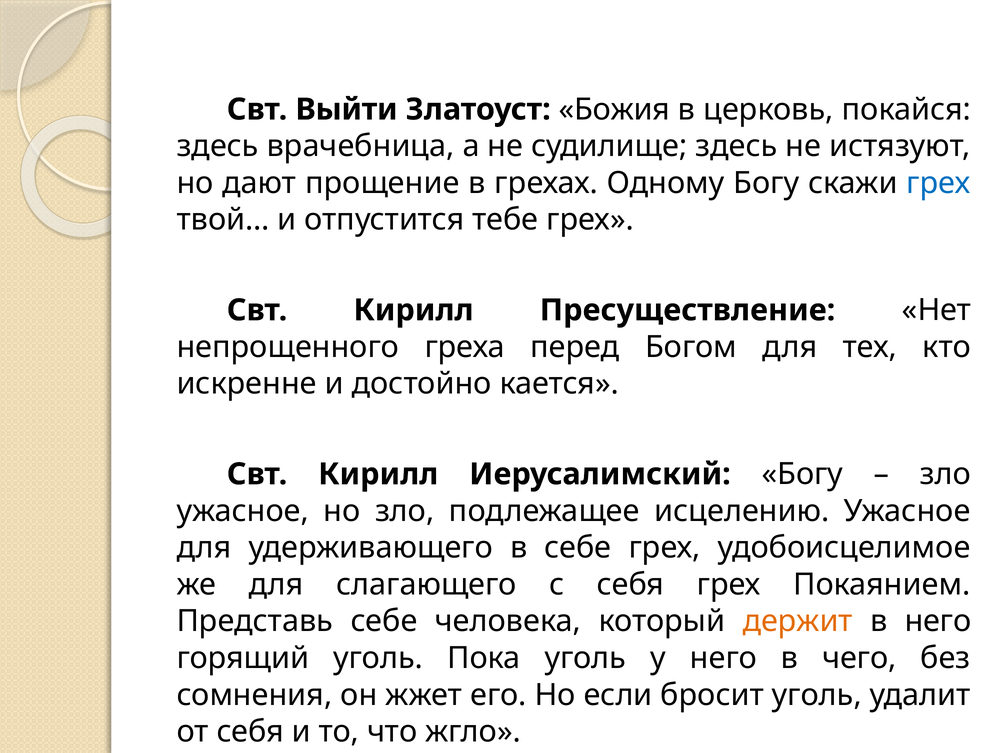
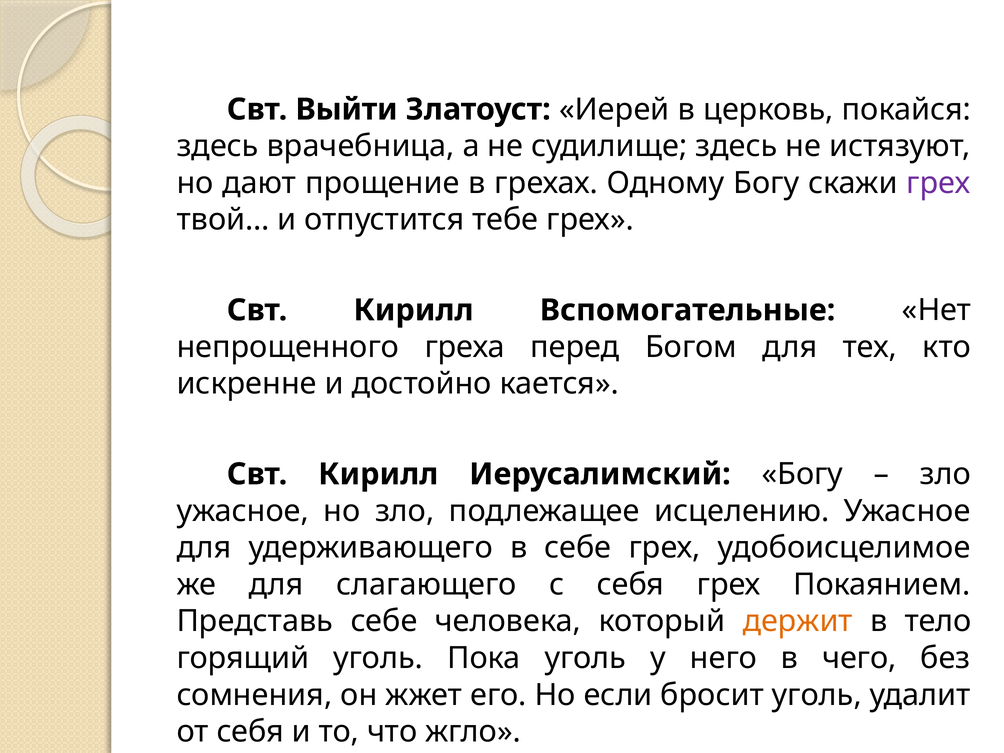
Божия: Божия -> Иерей (614, 109)
грех colour: blue -> purple (938, 183)
Пресуществление: Пресуществление -> Вспомогательные (688, 310)
в него: него -> тело (938, 621)
